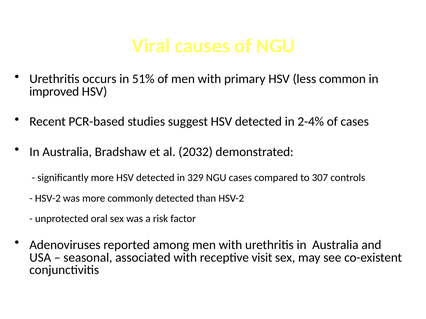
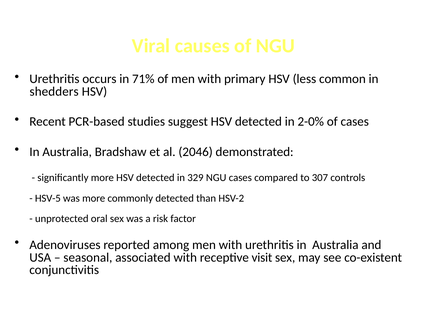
51%: 51% -> 71% (143, 79)
improved: improved -> shedders (54, 92)
2-4%: 2-4% -> 2-0% (311, 122)
2032: 2032 -> 2046 (196, 152)
HSV-2: HSV-2 -> HSV-5 (48, 199)
